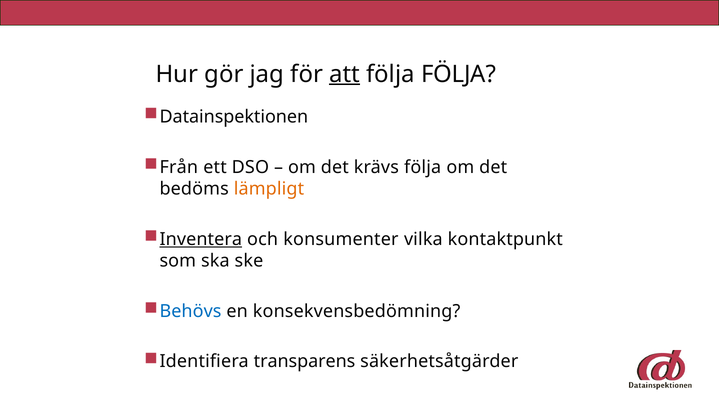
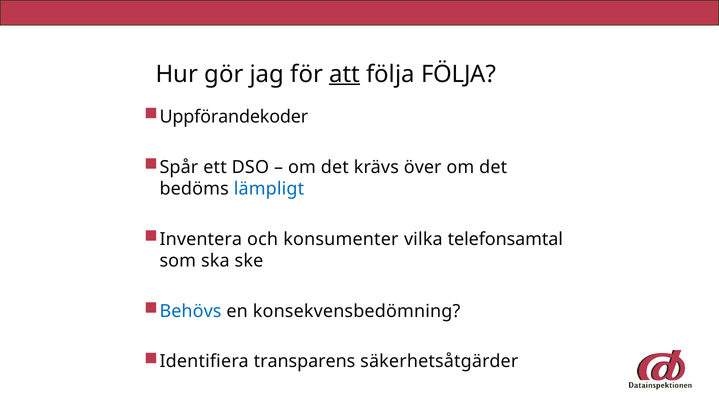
Datainspektionen: Datainspektionen -> Uppförandekoder (234, 117)
Från: Från -> Spår (179, 167)
krävs följa: följa -> över (423, 167)
lämpligt colour: orange -> blue (269, 188)
Inventera underline: present -> none (201, 239)
kontaktpunkt: kontaktpunkt -> telefonsamtal (505, 239)
